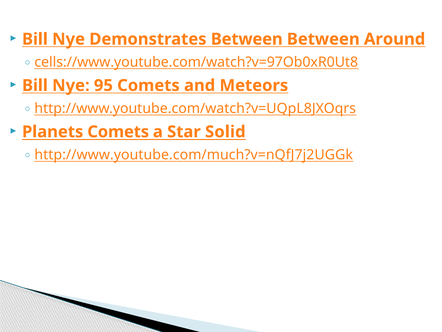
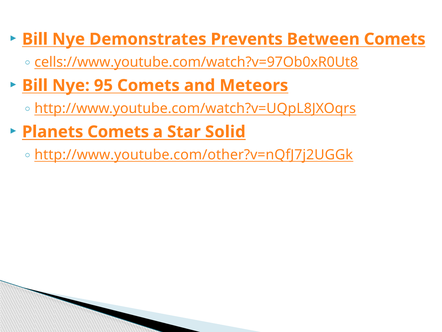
Demonstrates Between: Between -> Prevents (247, 39)
Between Around: Around -> Comets (395, 39)
http://www.youtube.com/much?v=nQfJ7j2UGGk: http://www.youtube.com/much?v=nQfJ7j2UGGk -> http://www.youtube.com/other?v=nQfJ7j2UGGk (194, 155)
